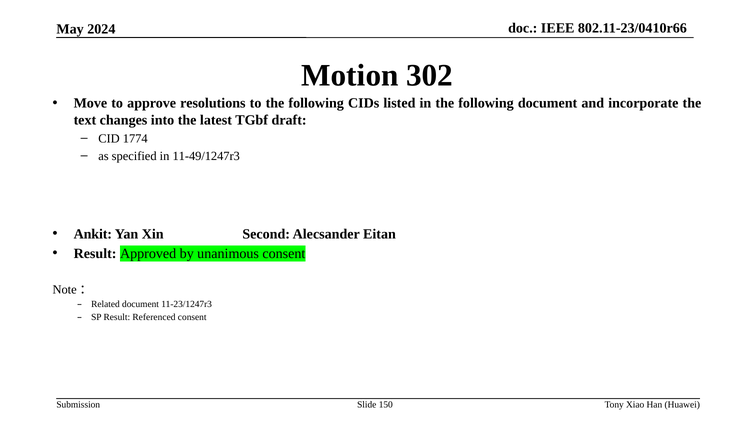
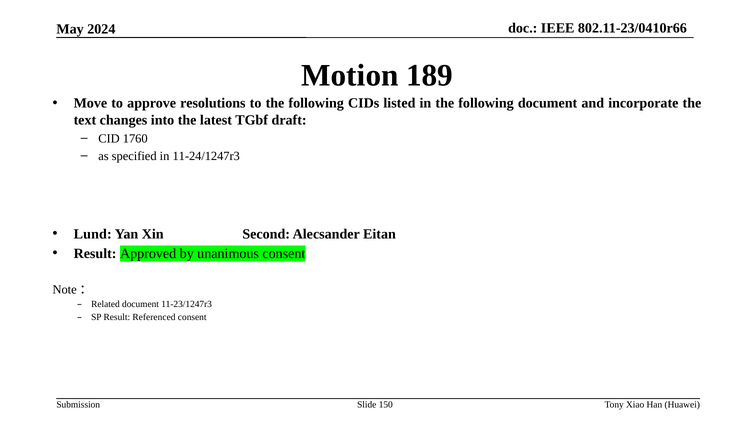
302: 302 -> 189 (430, 75)
1774: 1774 -> 1760 (135, 138)
11-49/1247r3: 11-49/1247r3 -> 11-24/1247r3 (206, 156)
Ankit: Ankit -> Lund (93, 234)
